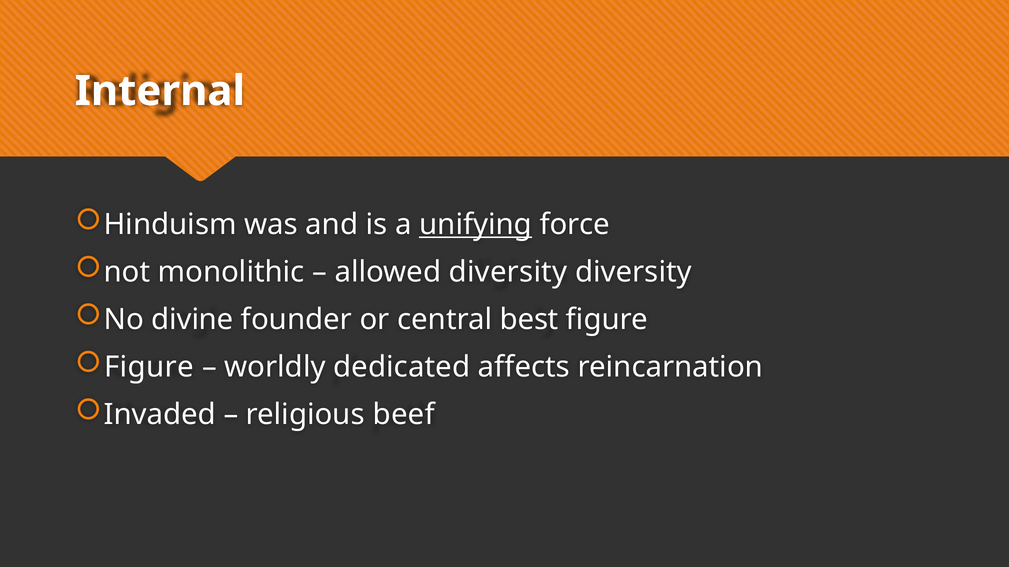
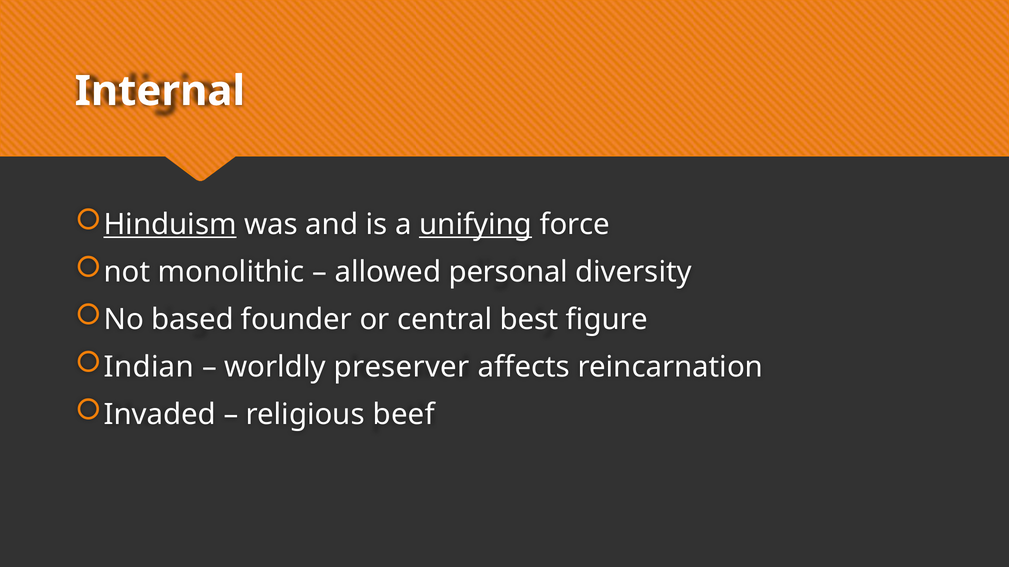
Hinduism underline: none -> present (170, 225)
allowed diversity: diversity -> personal (508, 272)
divine: divine -> based (193, 320)
Figure: Figure -> Indian (149, 368)
dedicated: dedicated -> preserver (402, 368)
